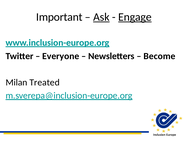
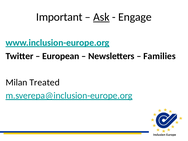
Engage underline: present -> none (135, 17)
Everyone: Everyone -> European (61, 56)
Become: Become -> Families (159, 56)
